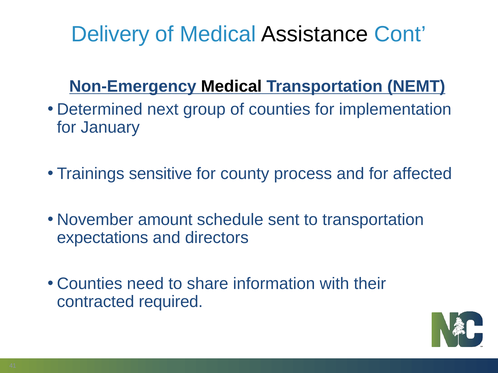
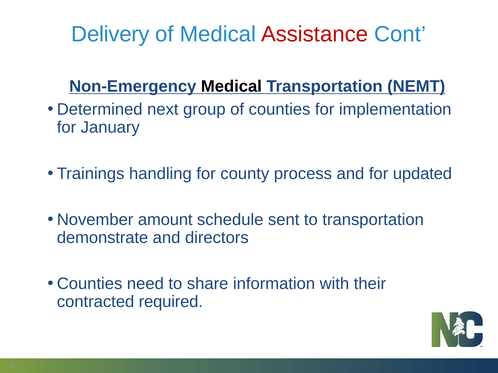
Assistance colour: black -> red (315, 34)
sensitive: sensitive -> handling (160, 174)
affected: affected -> updated (422, 174)
expectations: expectations -> demonstrate (103, 238)
